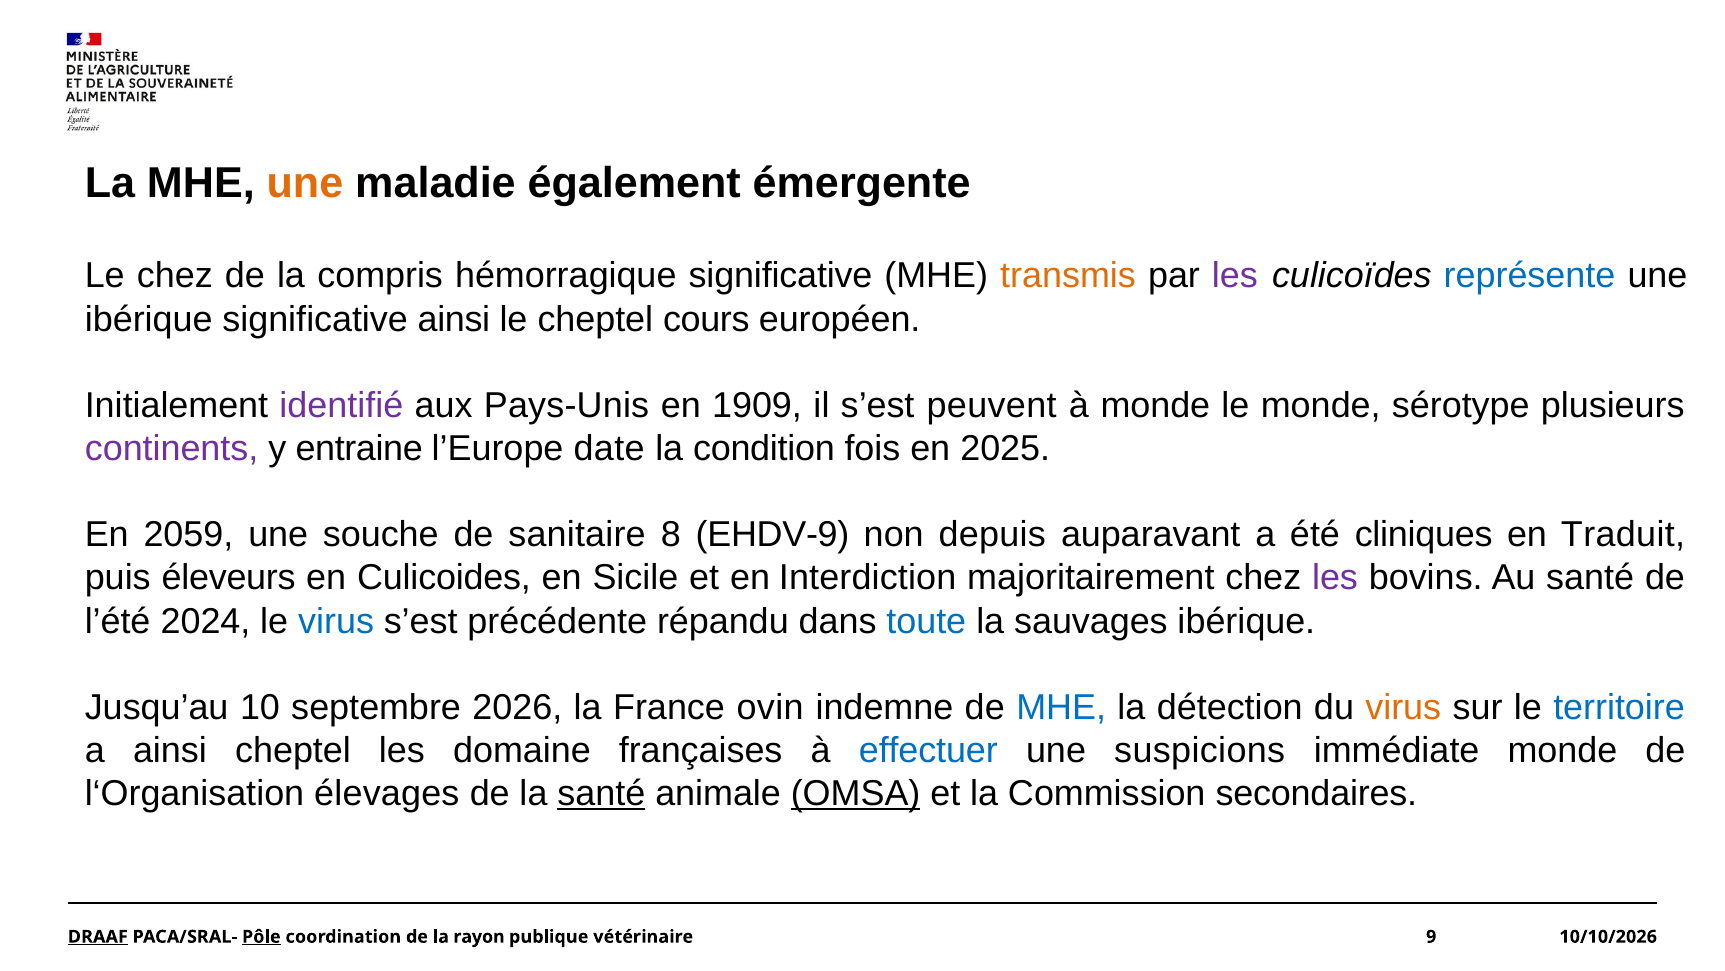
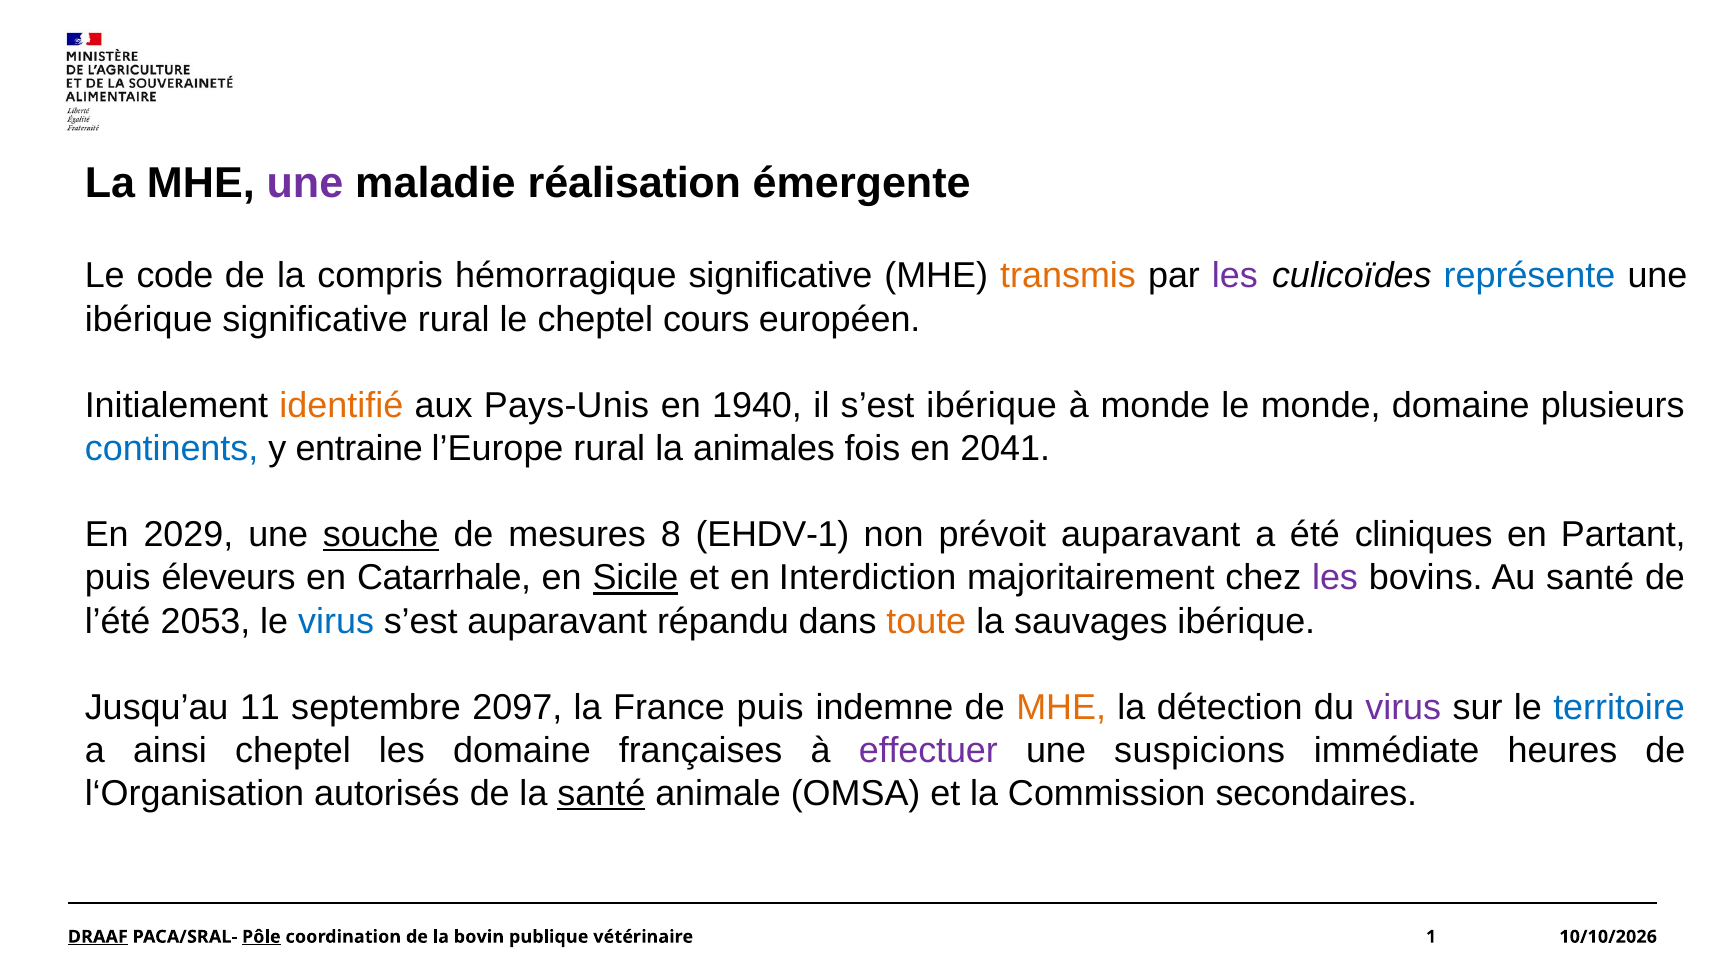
une colour: orange -> purple (305, 183)
également: également -> réalisation (634, 183)
Le chez: chez -> code (175, 276)
significative ainsi: ainsi -> rural (454, 319)
identifié colour: purple -> orange (341, 405)
1909: 1909 -> 1940 (757, 405)
s’est peuvent: peuvent -> ibérique (992, 405)
monde sérotype: sérotype -> domaine (1461, 405)
continents colour: purple -> blue (172, 448)
l’Europe date: date -> rural (609, 448)
condition: condition -> animales (764, 448)
2025: 2025 -> 2041 (1005, 448)
2059: 2059 -> 2029 (188, 535)
souche underline: none -> present (381, 535)
sanitaire: sanitaire -> mesures (577, 535)
EHDV-9: EHDV-9 -> EHDV-1 (773, 535)
depuis: depuis -> prévoit (992, 535)
Traduit: Traduit -> Partant (1623, 535)
Culicoides: Culicoides -> Catarrhale (444, 578)
Sicile underline: none -> present (635, 578)
2024: 2024 -> 2053 (205, 621)
s’est précédente: précédente -> auparavant (557, 621)
toute colour: blue -> orange (926, 621)
10: 10 -> 11 (260, 707)
2026: 2026 -> 2097 (517, 707)
France ovin: ovin -> puis (770, 707)
MHE colour: blue -> orange (1061, 707)
virus colour: orange -> purple (1403, 707)
effectuer colour: blue -> purple (928, 750)
immédiate monde: monde -> heures (1562, 750)
élevages: élevages -> autorisés (387, 793)
OMSA underline: present -> none (856, 793)
rayon: rayon -> bovin (479, 936)
9: 9 -> 1 (1431, 936)
